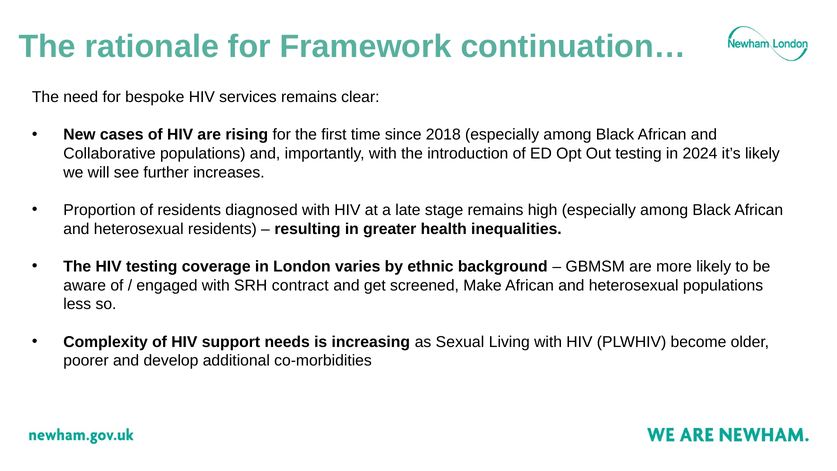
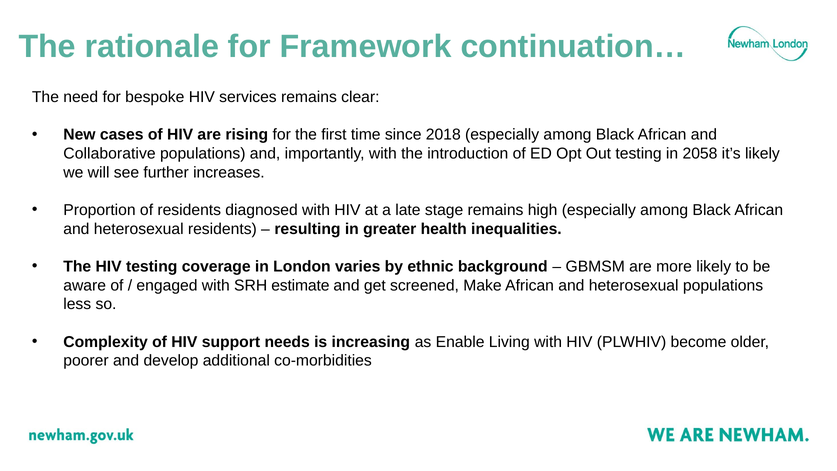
2024: 2024 -> 2058 (700, 154)
contract: contract -> estimate (300, 285)
Sexual: Sexual -> Enable (460, 342)
